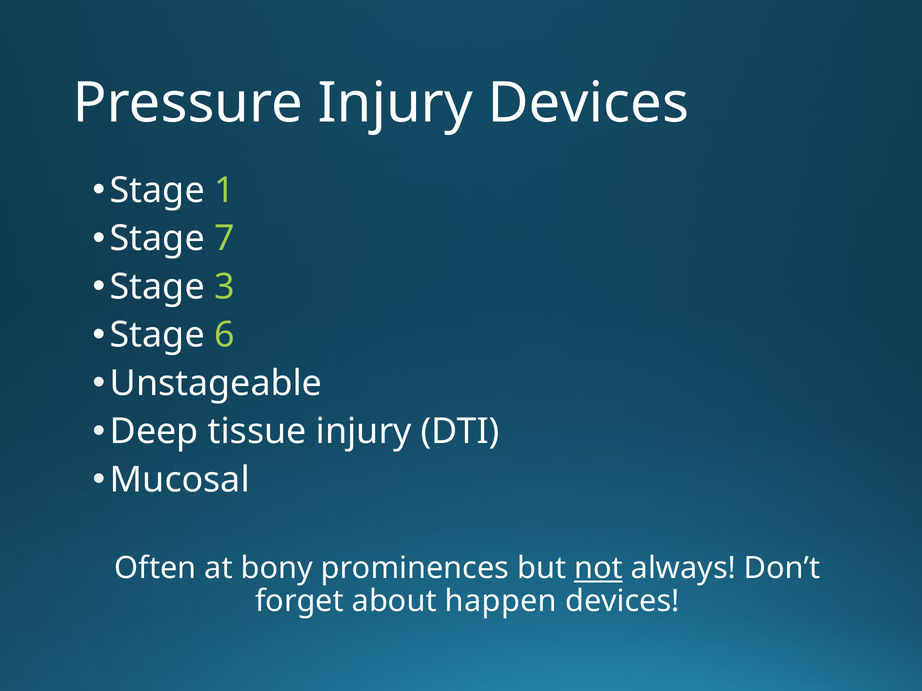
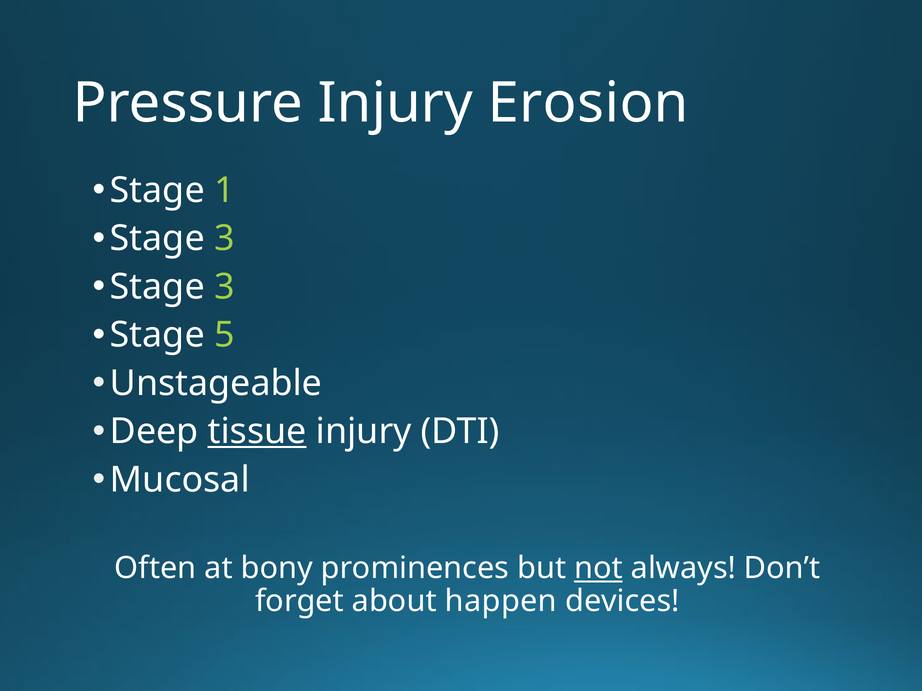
Injury Devices: Devices -> Erosion (588, 103)
7: 7 -> 3 (224, 239)
6: 6 -> 5 (224, 335)
tissue underline: none -> present (257, 432)
